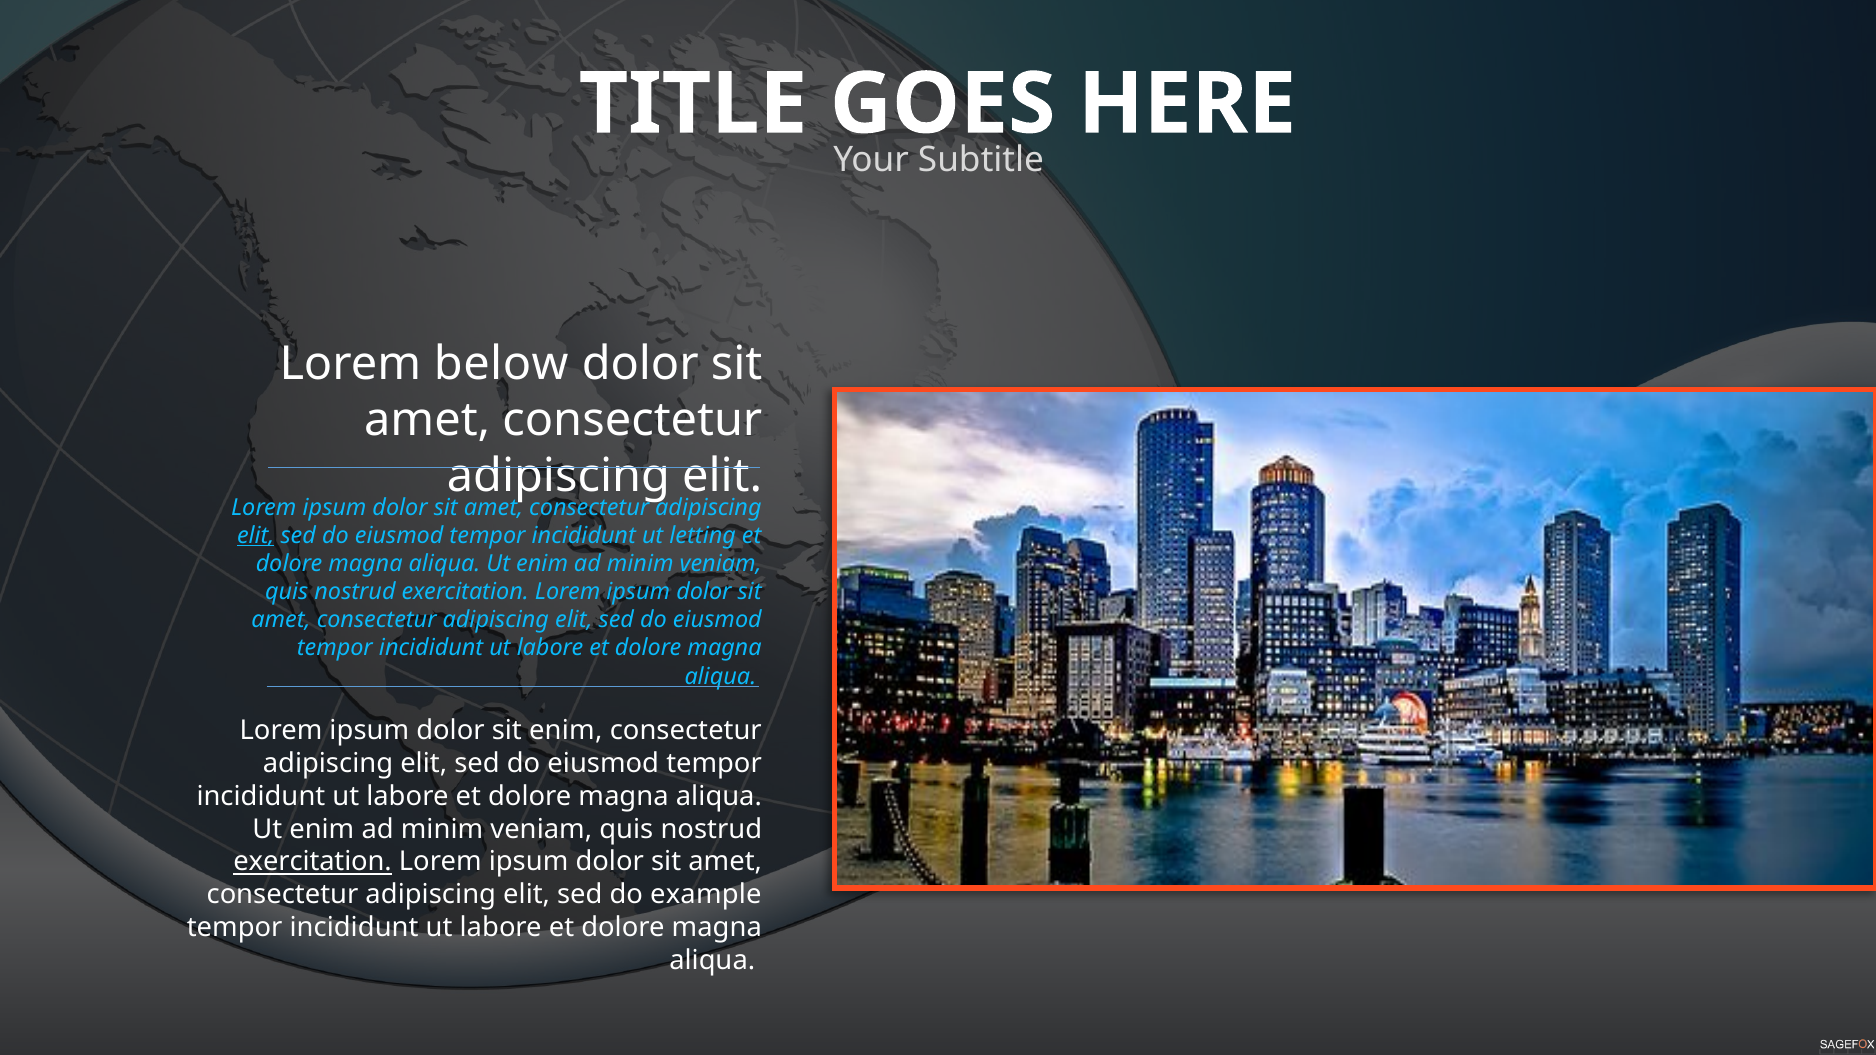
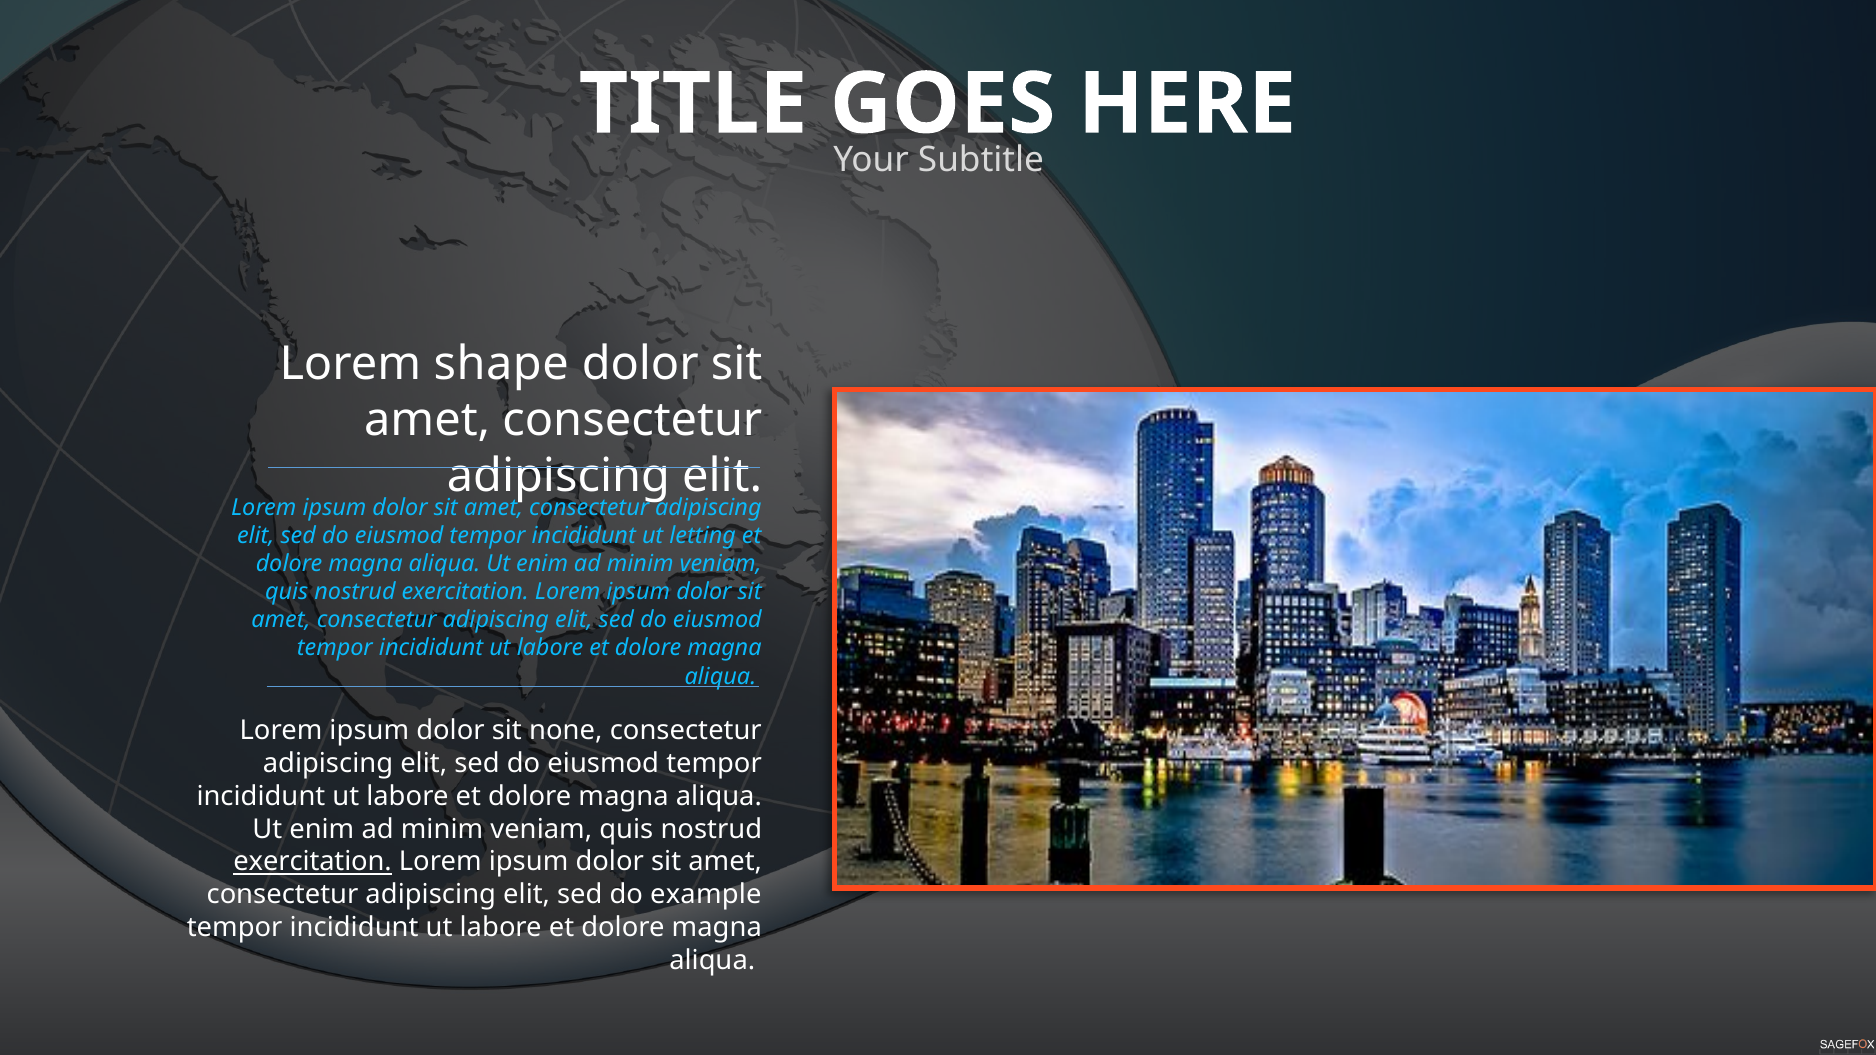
below: below -> shape (501, 364)
elit underline: present -> none (256, 536)
sit enim: enim -> none (566, 731)
